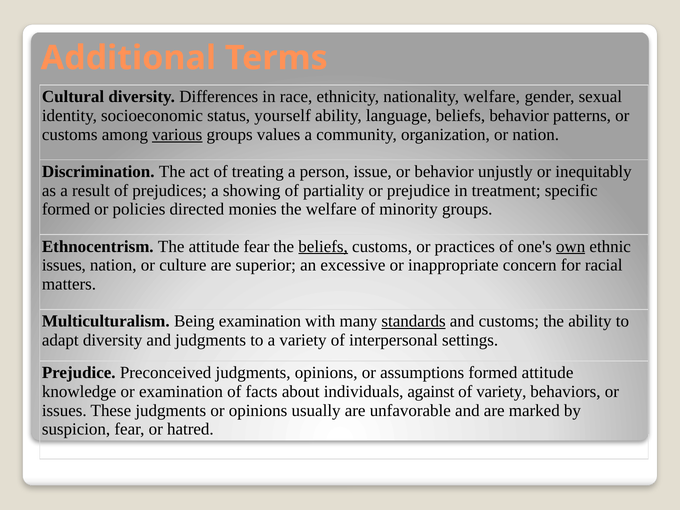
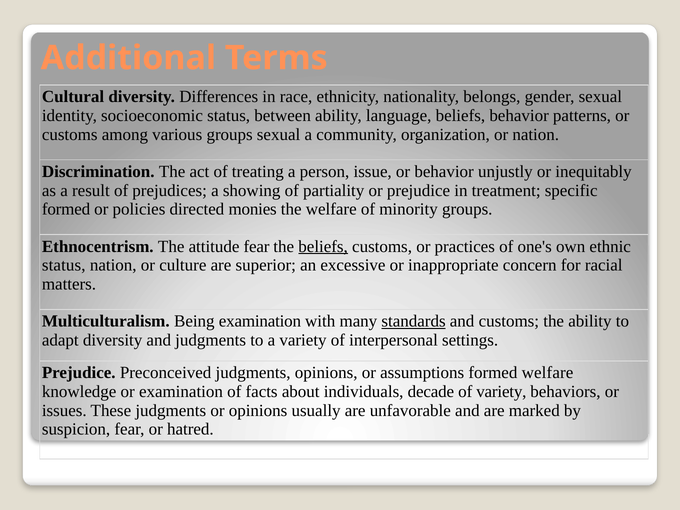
nationality welfare: welfare -> belongs (492, 97)
yourself: yourself -> between (283, 116)
various underline: present -> none (177, 134)
groups values: values -> sexual (279, 134)
own underline: present -> none (571, 246)
issues: issues -> status (64, 265)
formed attitude: attitude -> welfare (548, 373)
against: against -> decade (431, 392)
